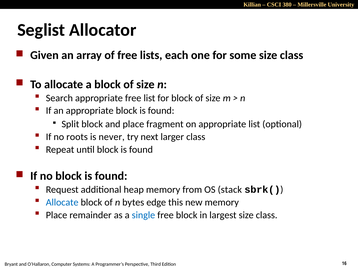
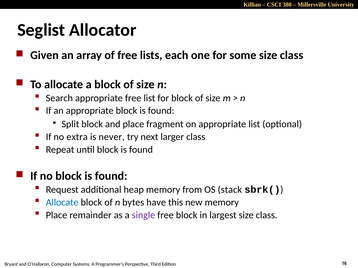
roots: roots -> extra (77, 137)
edge: edge -> have (156, 203)
single colour: blue -> purple (143, 215)
